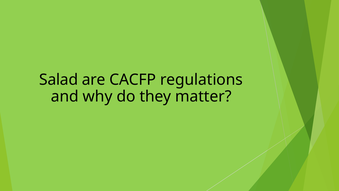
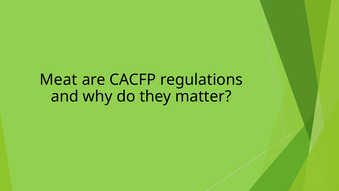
Salad: Salad -> Meat (59, 80)
